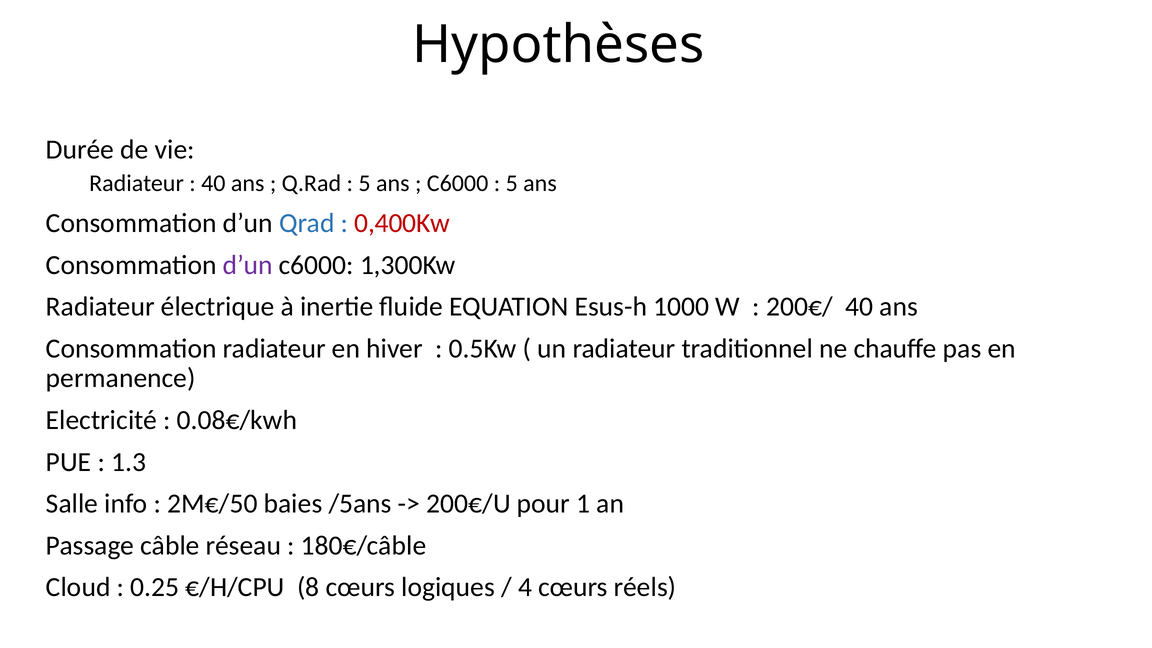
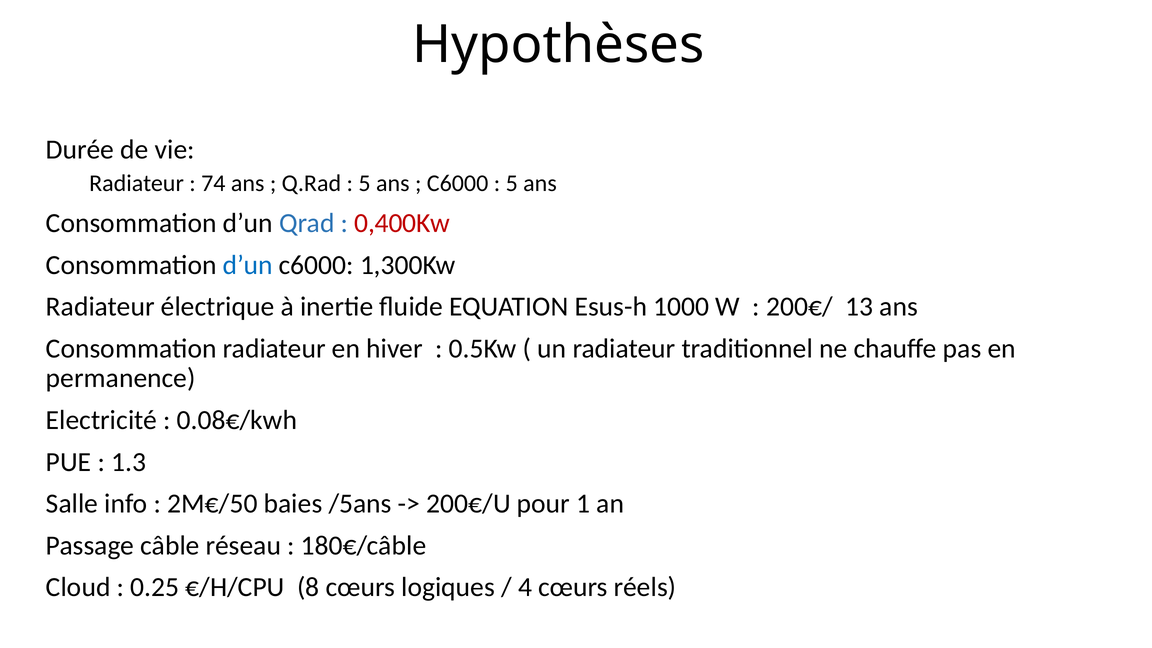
40: 40 -> 74 (213, 183)
d’un colour: purple -> blue (248, 265)
200€/ 40: 40 -> 13 (859, 307)
